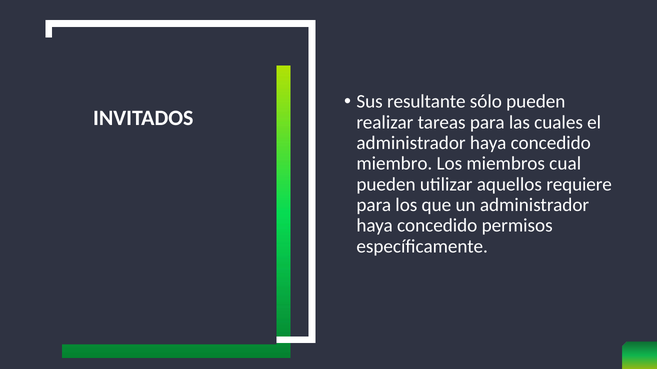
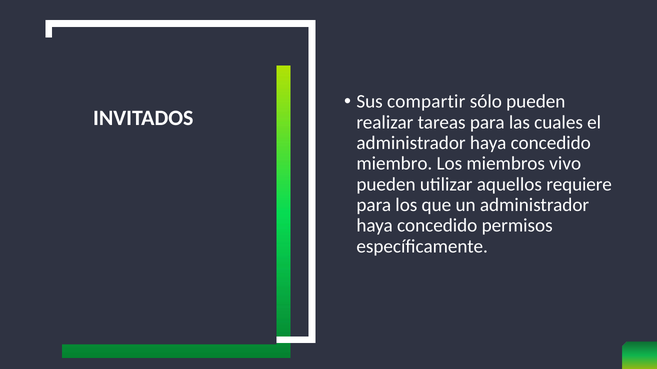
resultante: resultante -> compartir (426, 102)
cual: cual -> vivo (565, 164)
